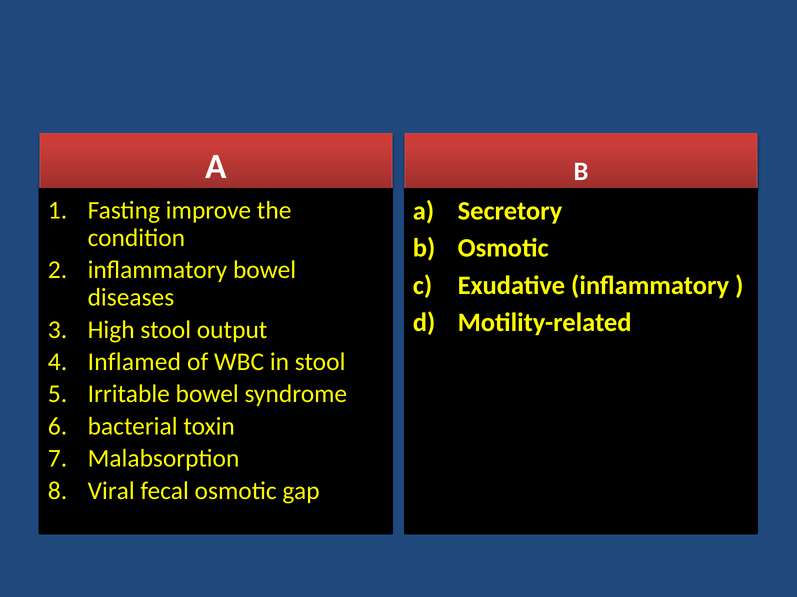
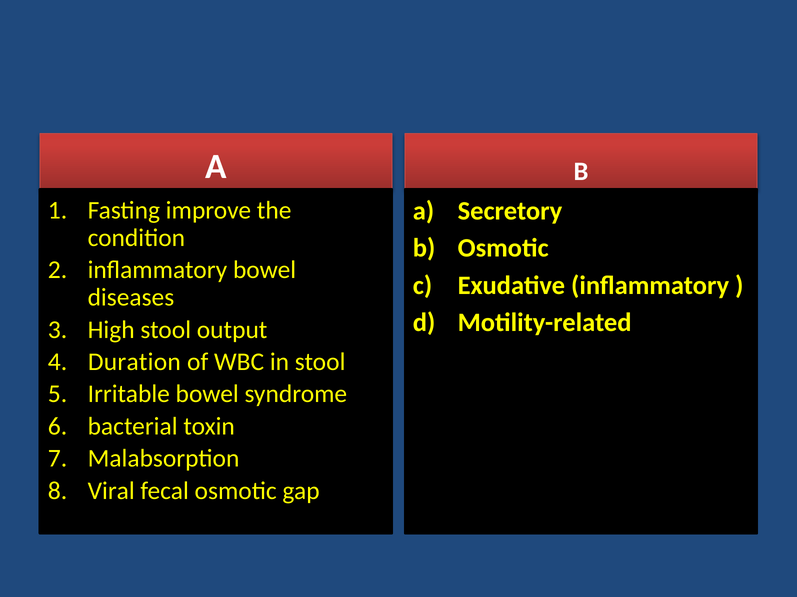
Inflamed: Inflamed -> Duration (134, 362)
